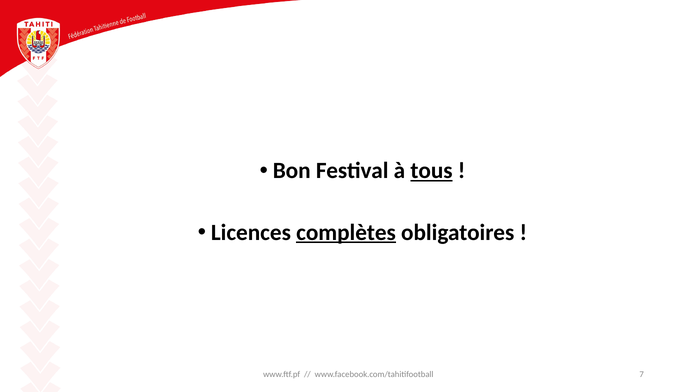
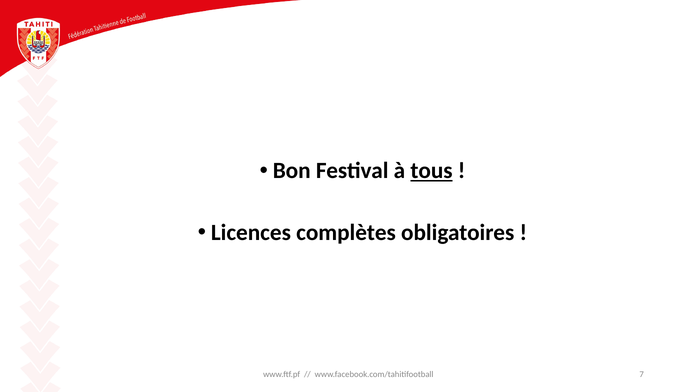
complètes underline: present -> none (346, 232)
